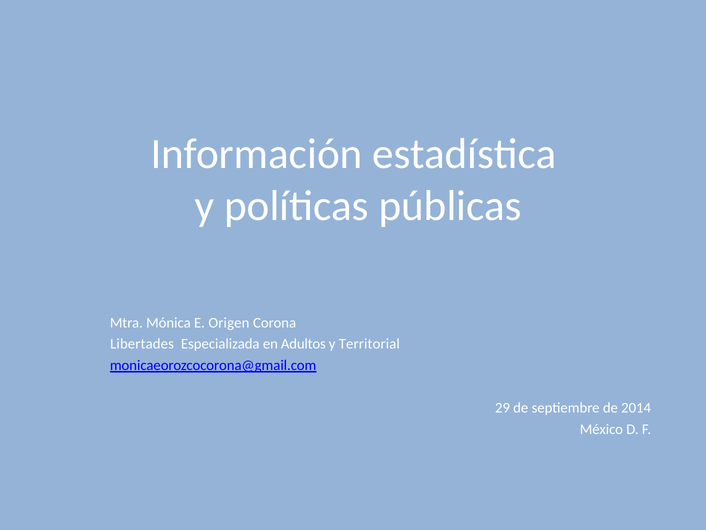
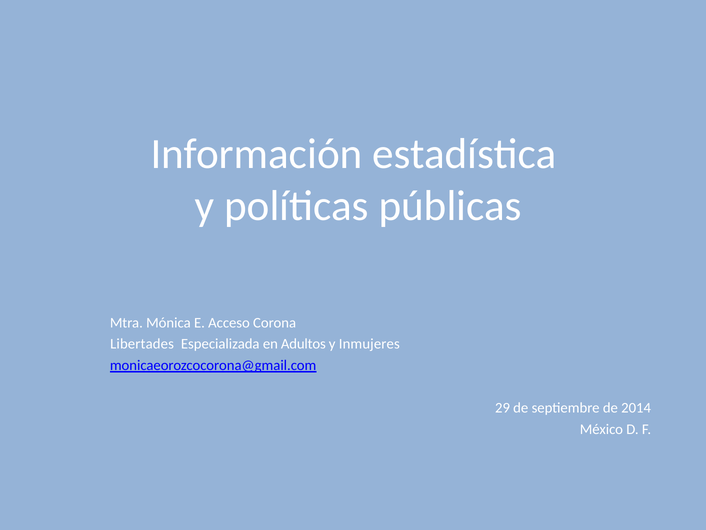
Origen: Origen -> Acceso (229, 323)
Territorial: Territorial -> Inmujeres (369, 344)
